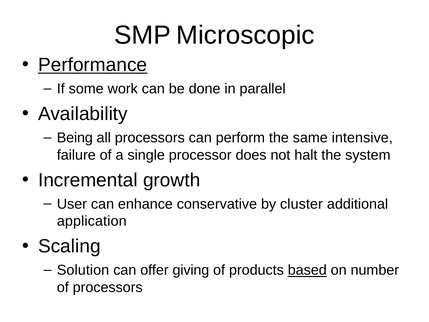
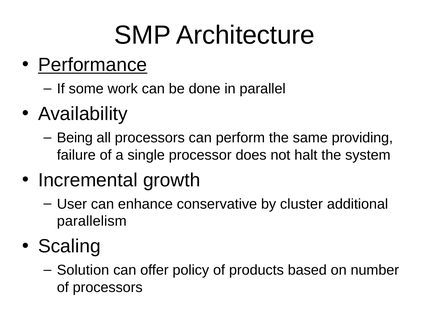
Microscopic: Microscopic -> Architecture (246, 35)
intensive: intensive -> providing (362, 138)
application: application -> parallelism (92, 221)
giving: giving -> policy (191, 270)
based underline: present -> none (307, 270)
